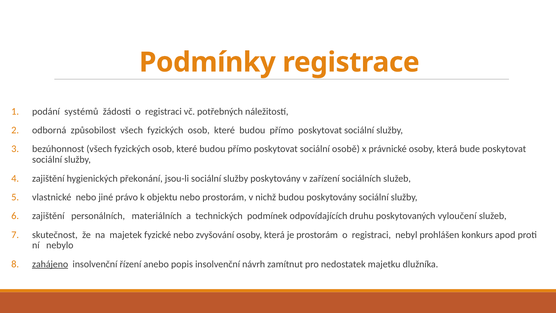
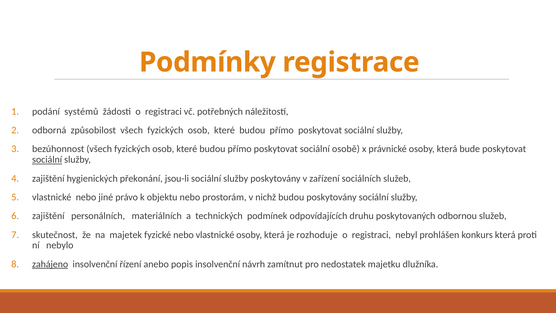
sociální underline: none -> present (47, 160)
vyloučení: vyloučení -> odbornou (457, 216)
nebo zvyšování: zvyšování -> vlastnické (215, 235)
je prostorám: prostorám -> rozhoduje (317, 235)
konkurs apod: apod -> která (505, 235)
